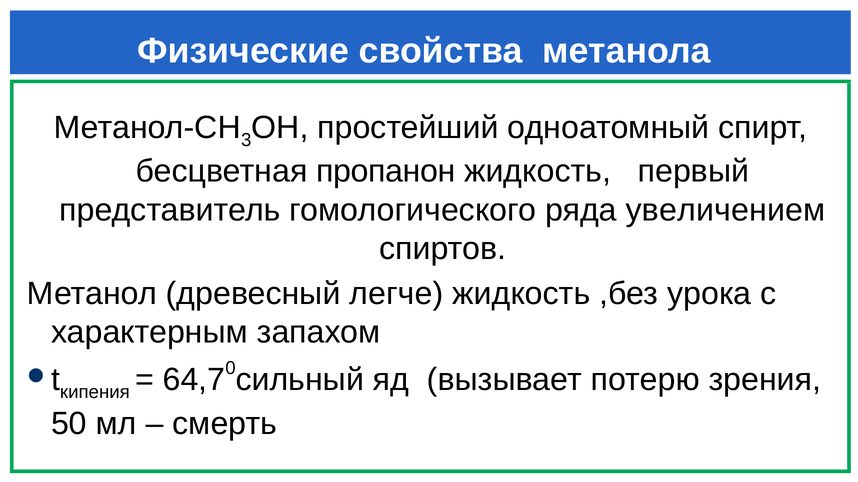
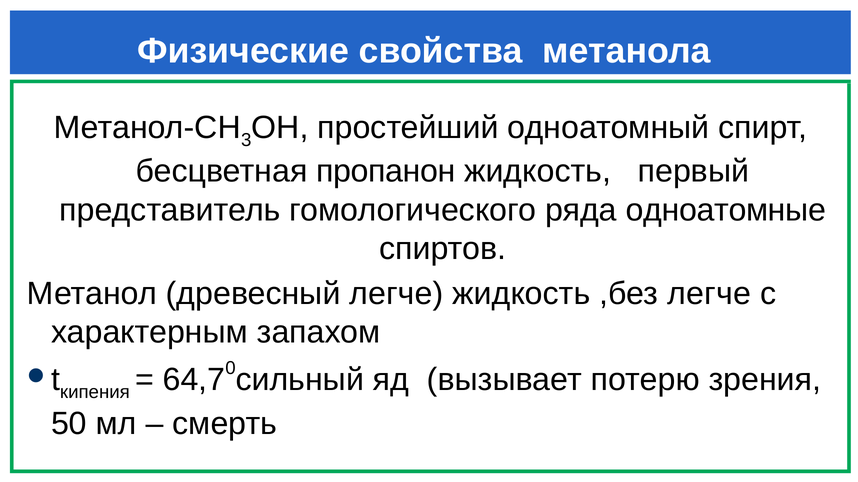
увеличением: увеличением -> одноатомные (726, 210)
,без урока: урока -> легче (709, 294)
